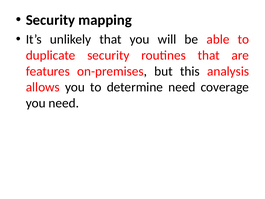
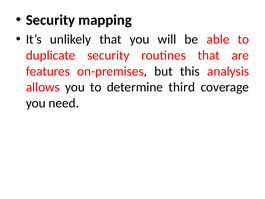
determine need: need -> third (182, 87)
